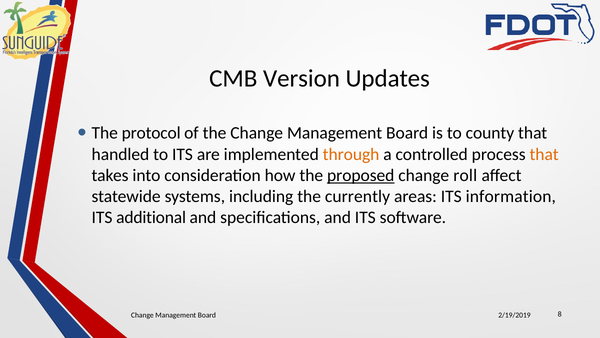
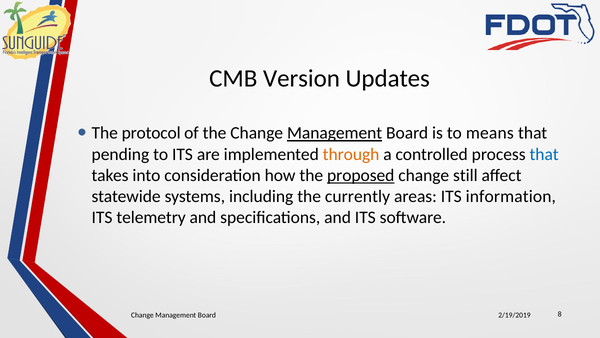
Management underline: none -> present (335, 133)
county: county -> means (490, 133)
handled: handled -> pending (120, 154)
that colour: orange -> blue (544, 154)
roll: roll -> still (465, 175)
additional: additional -> telemetry (151, 217)
